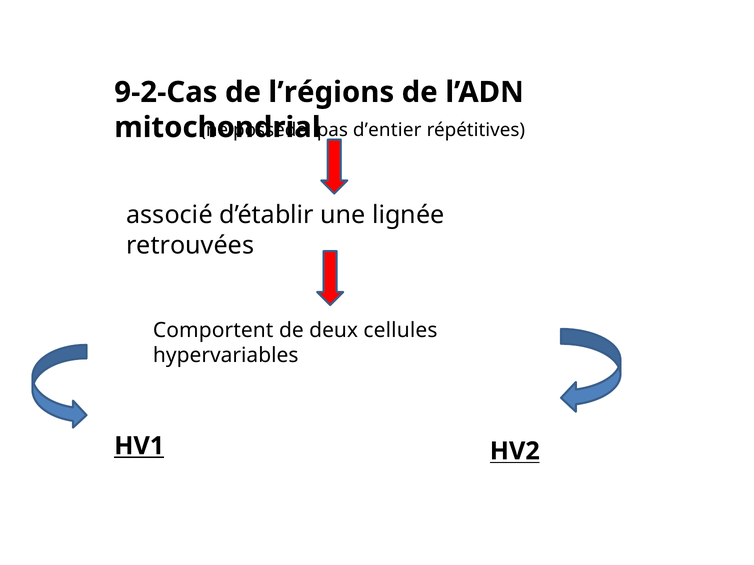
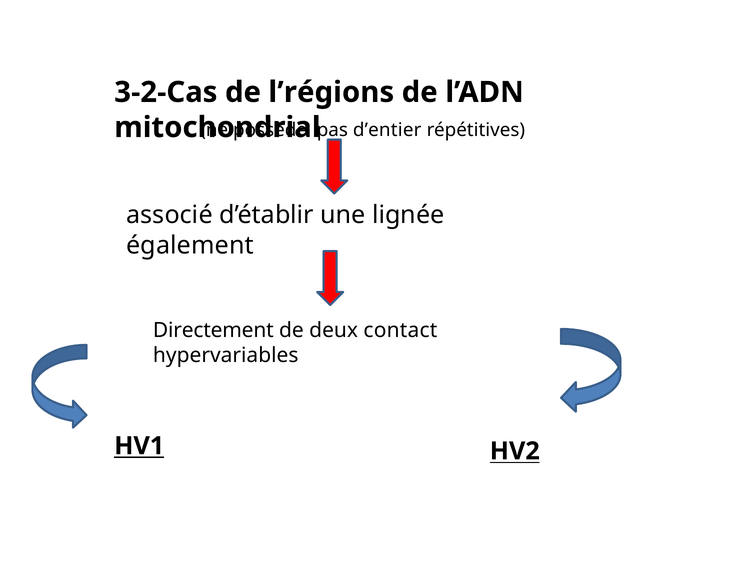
9-2-Cas: 9-2-Cas -> 3-2-Cas (166, 92)
retrouvées: retrouvées -> également (190, 246)
Comportent: Comportent -> Directement (213, 331)
cellules: cellules -> contact (400, 331)
